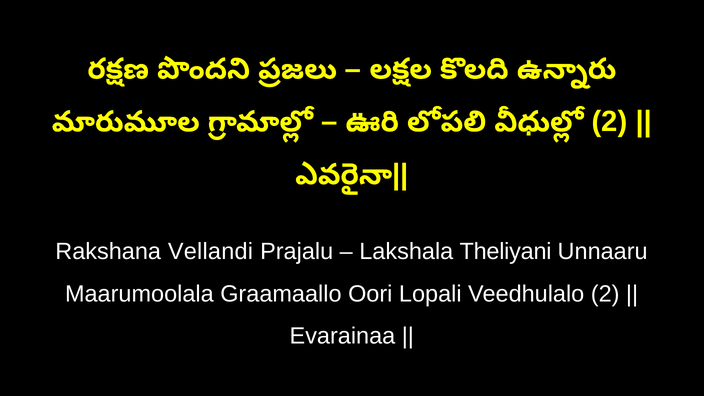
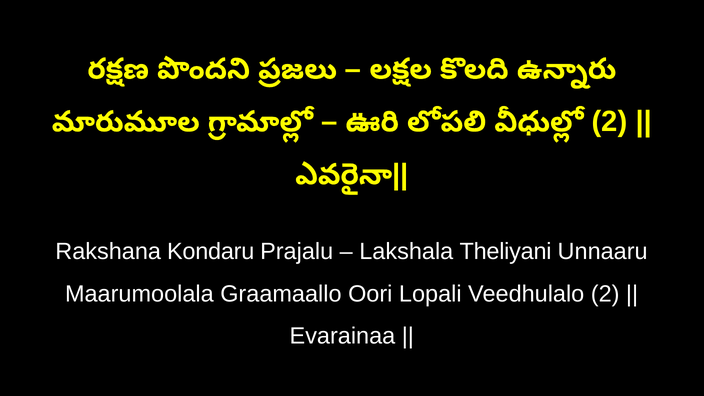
Vellandi: Vellandi -> Kondaru (211, 252)
